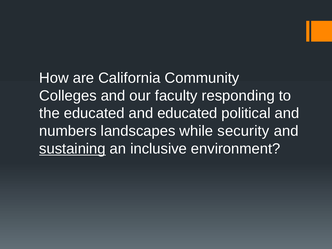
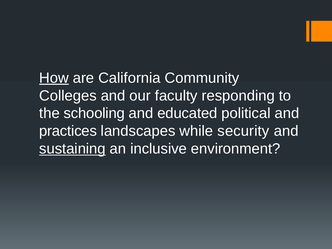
How underline: none -> present (54, 78)
the educated: educated -> schooling (94, 113)
numbers: numbers -> practices (68, 131)
